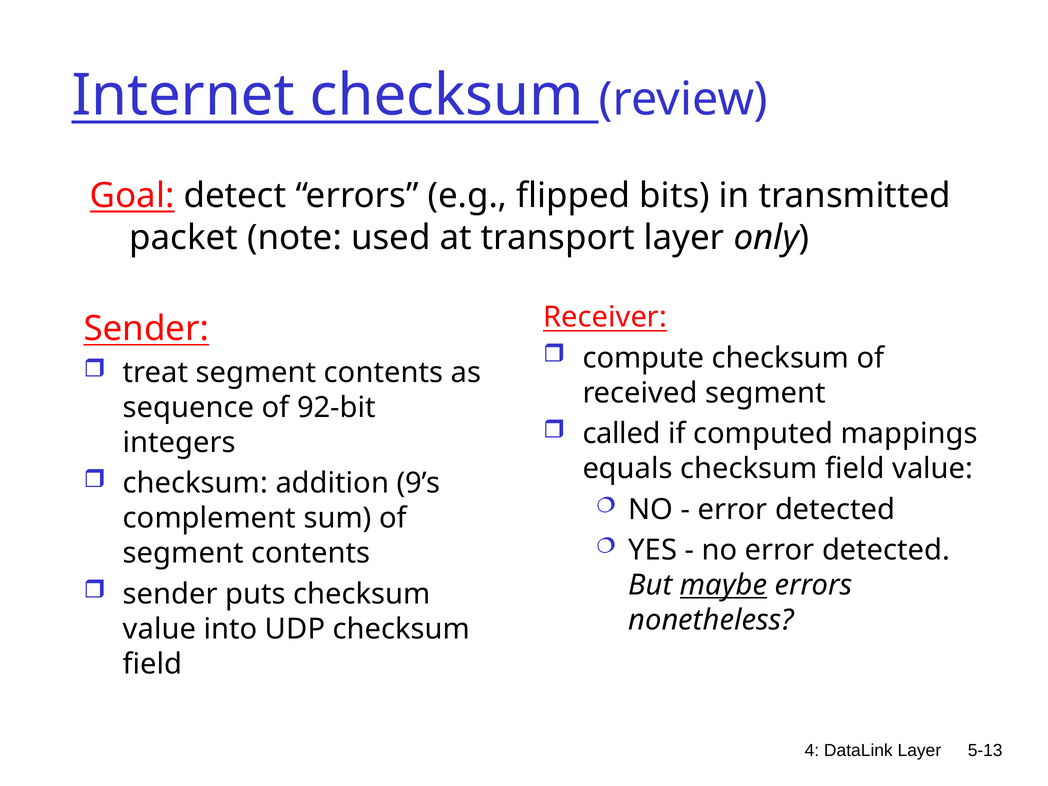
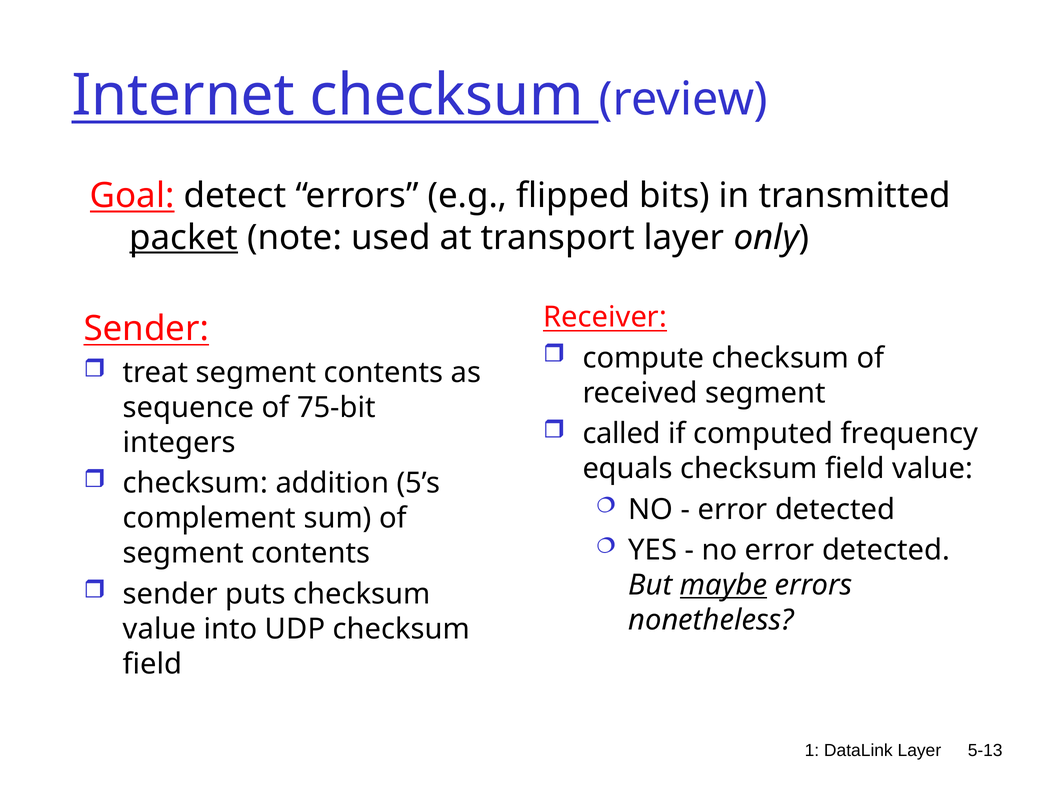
packet underline: none -> present (184, 238)
92-bit: 92-bit -> 75-bit (336, 408)
mappings: mappings -> frequency (909, 434)
9’s: 9’s -> 5’s (419, 483)
4: 4 -> 1 (812, 751)
